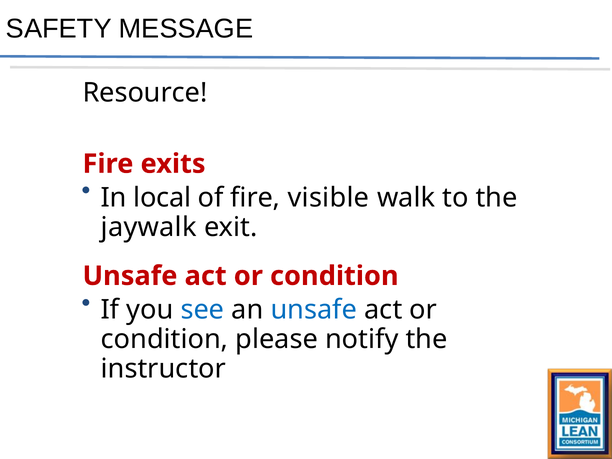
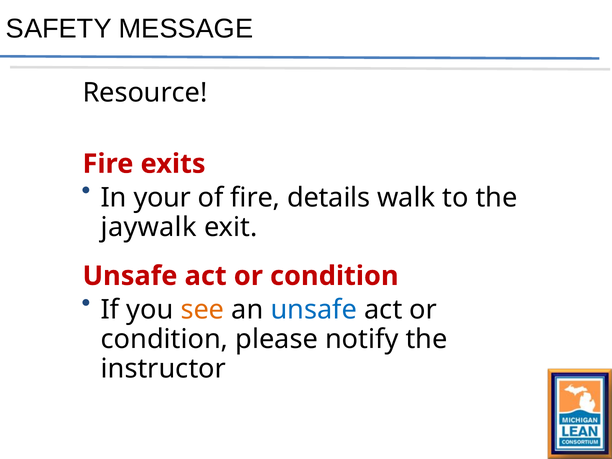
local: local -> your (162, 198)
visible: visible -> details (329, 198)
see colour: blue -> orange (202, 310)
